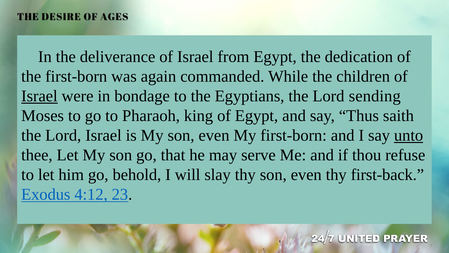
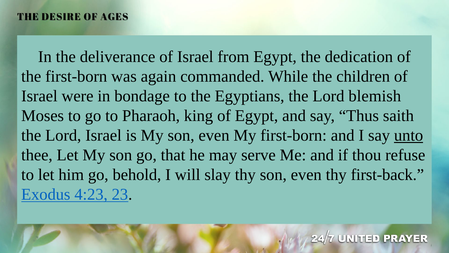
Israel underline: present -> none (39, 96)
sending: sending -> blemish (375, 96)
4:12: 4:12 -> 4:23 (91, 194)
